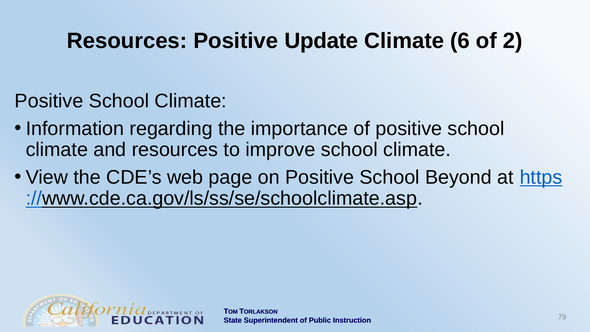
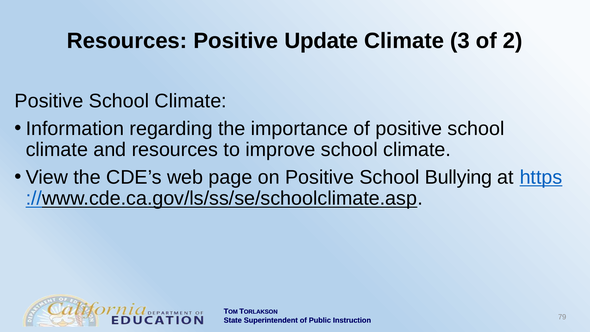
6: 6 -> 3 (460, 41)
Beyond: Beyond -> Bullying (459, 177)
